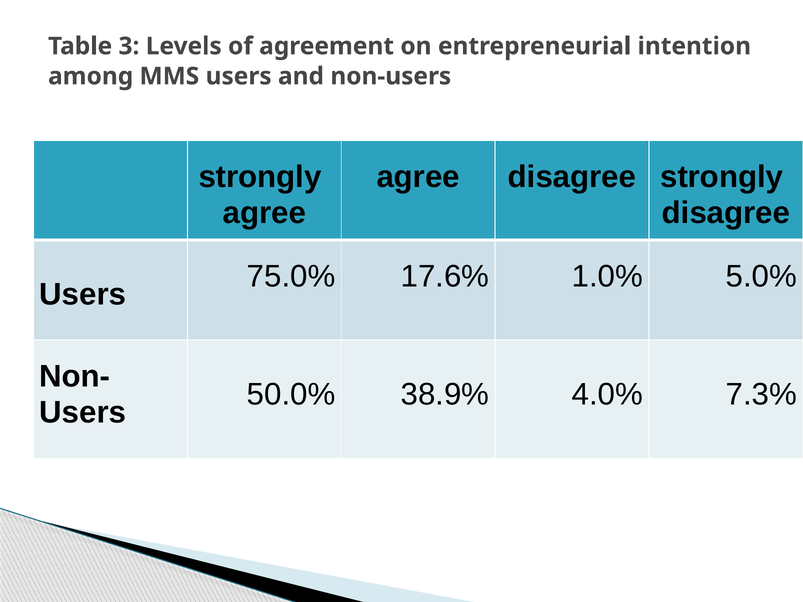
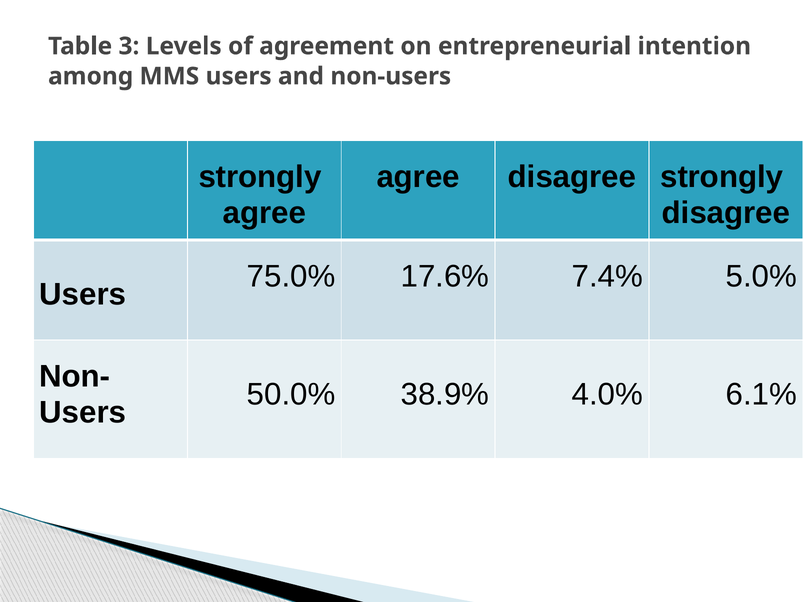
1.0%: 1.0% -> 7.4% (608, 277)
7.3%: 7.3% -> 6.1% (761, 395)
